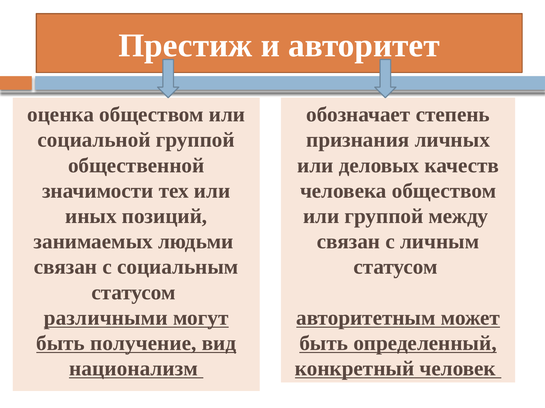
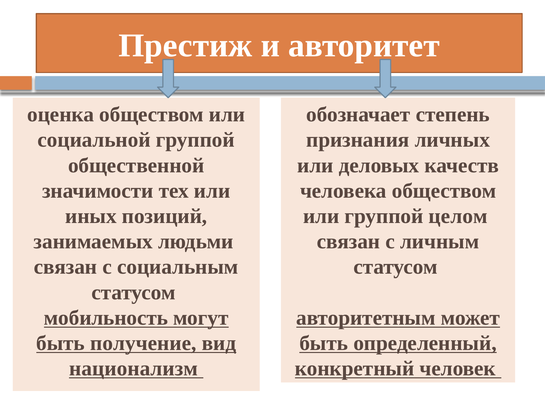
между: между -> целом (458, 217)
различными: различными -> мобильность (106, 318)
